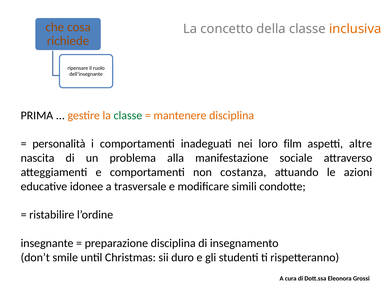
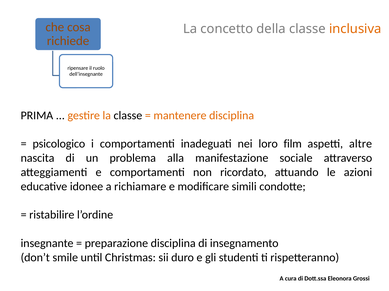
classe colour: green -> black (128, 116)
personalità: personalità -> psicologico (59, 144)
costanza: costanza -> ricordato (243, 173)
trasversale: trasversale -> richiamare (140, 187)
